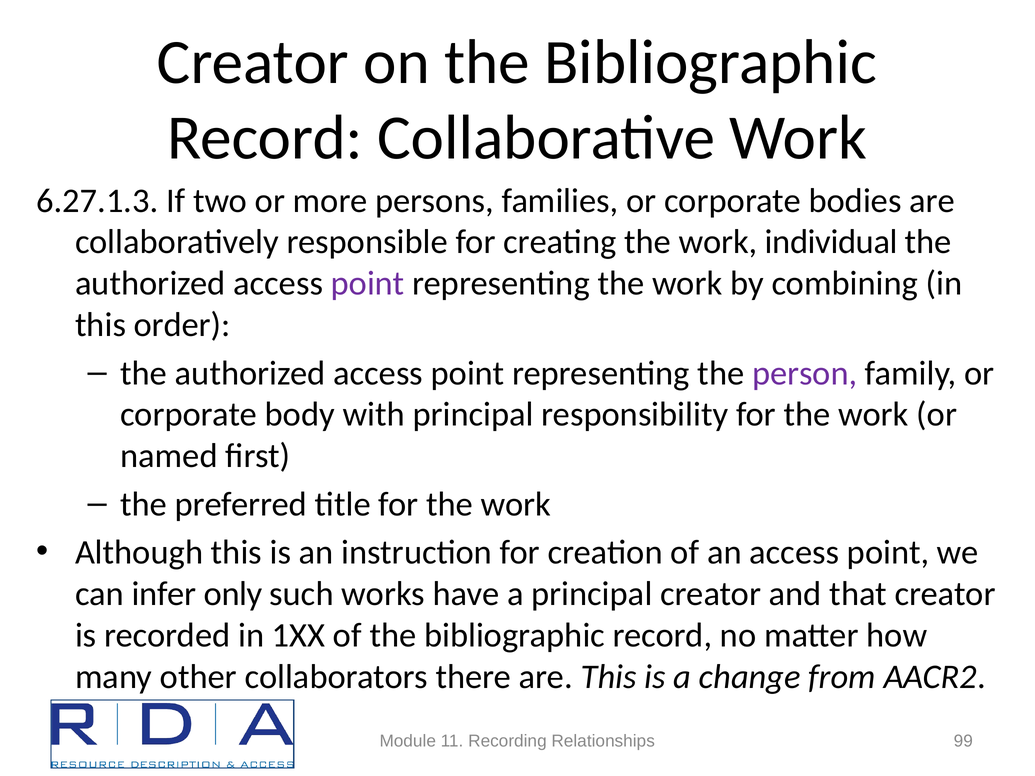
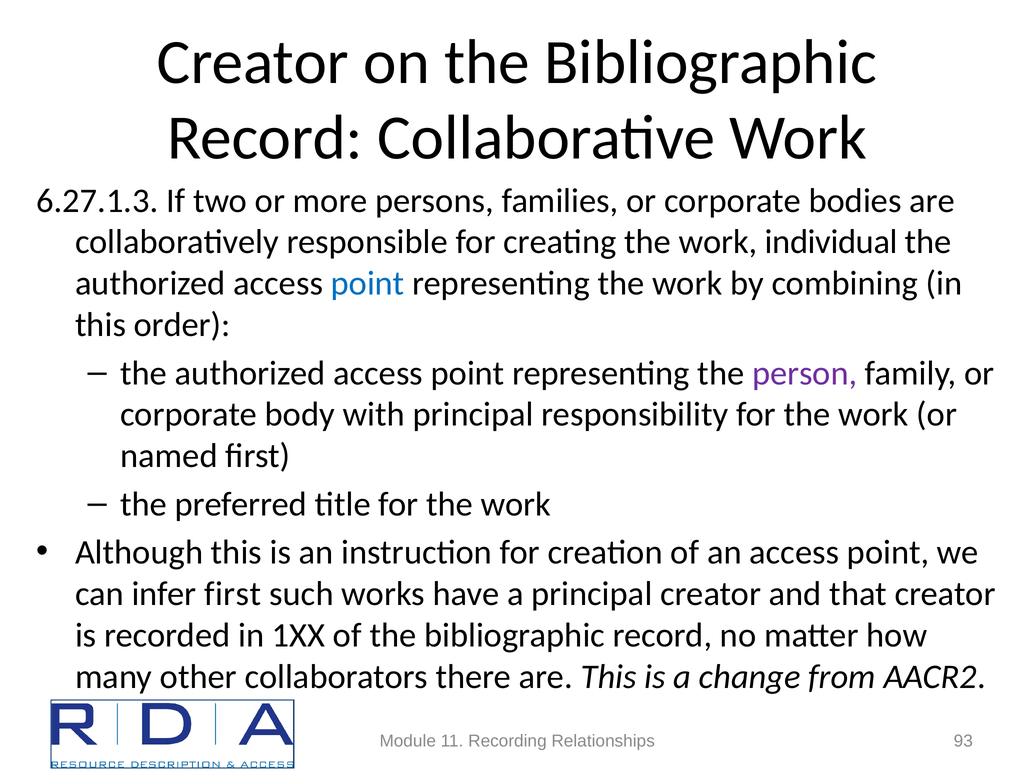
point colour: purple -> blue (368, 284)
infer only: only -> first (233, 594)
99: 99 -> 93 (963, 741)
